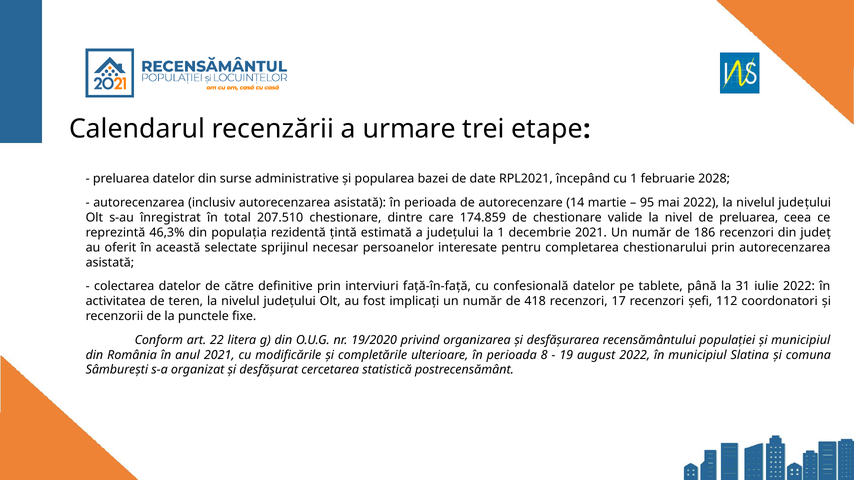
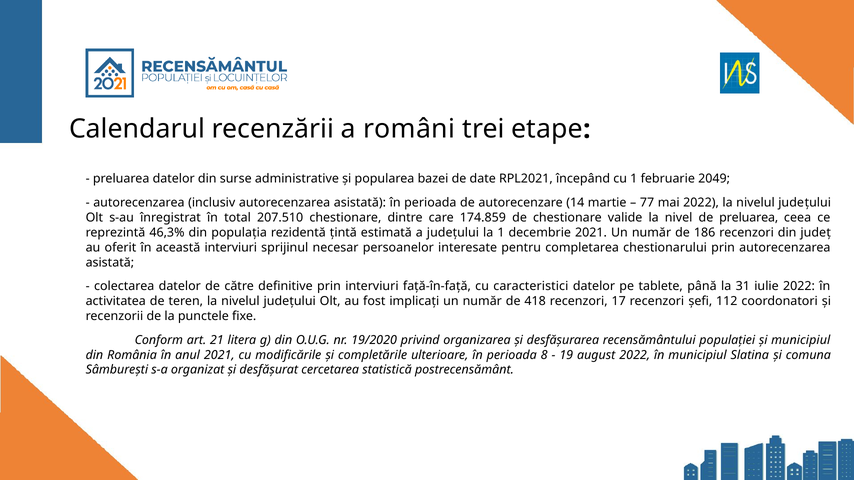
urmare: urmare -> români (409, 129)
2028: 2028 -> 2049 (714, 179)
95: 95 -> 77 (647, 203)
această selectate: selectate -> interviuri (231, 248)
confesională: confesională -> caracteristici (531, 287)
22: 22 -> 21 (217, 340)
